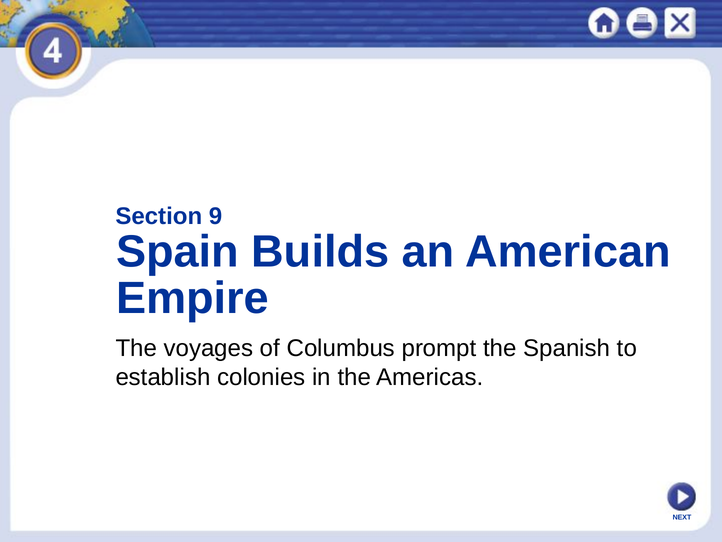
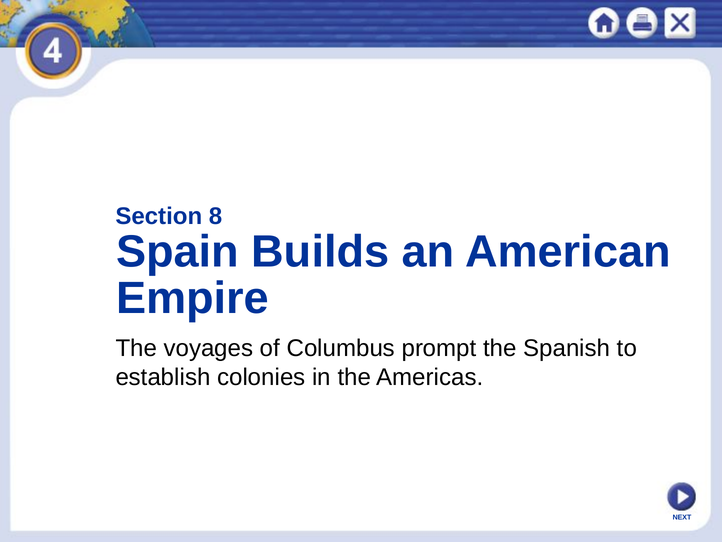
9: 9 -> 8 (216, 216)
